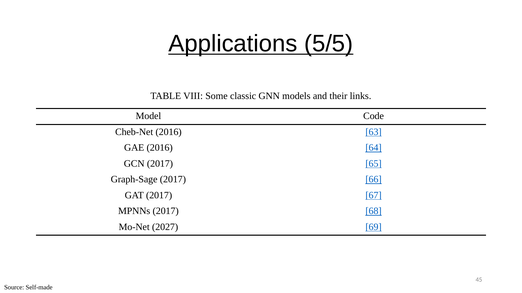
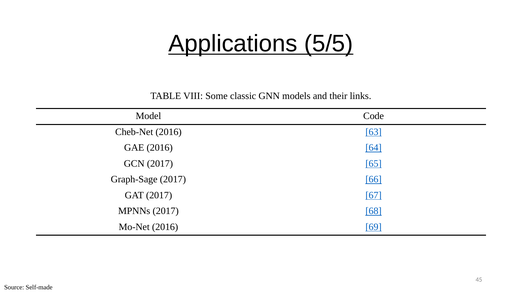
Mo-Net 2027: 2027 -> 2016 (165, 227)
